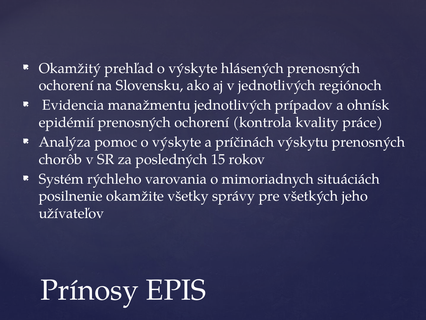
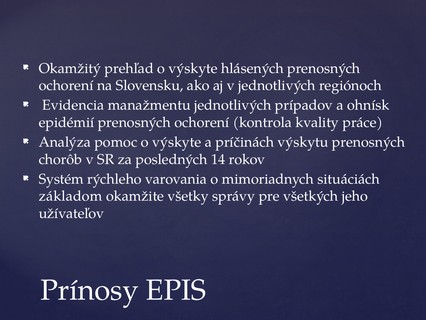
15: 15 -> 14 (218, 159)
posilnenie: posilnenie -> základom (71, 196)
